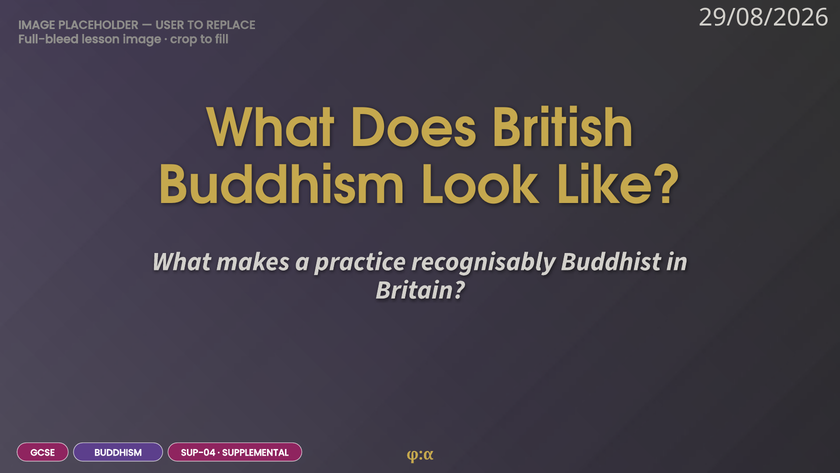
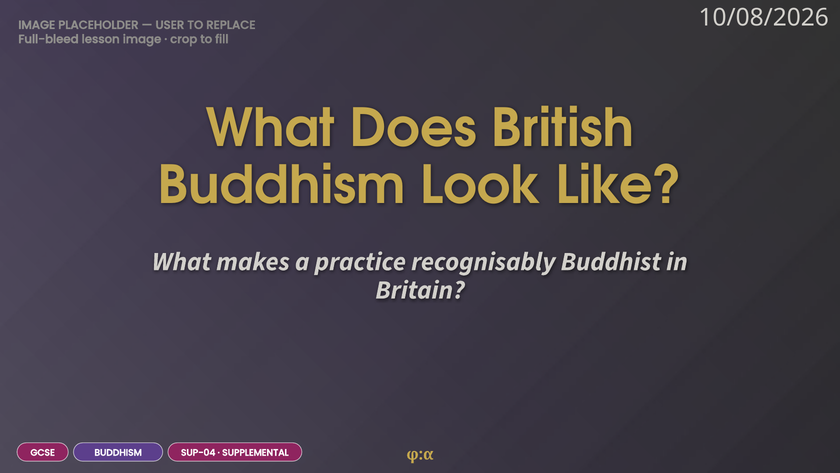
29/08/2026: 29/08/2026 -> 10/08/2026 (764, 18)
